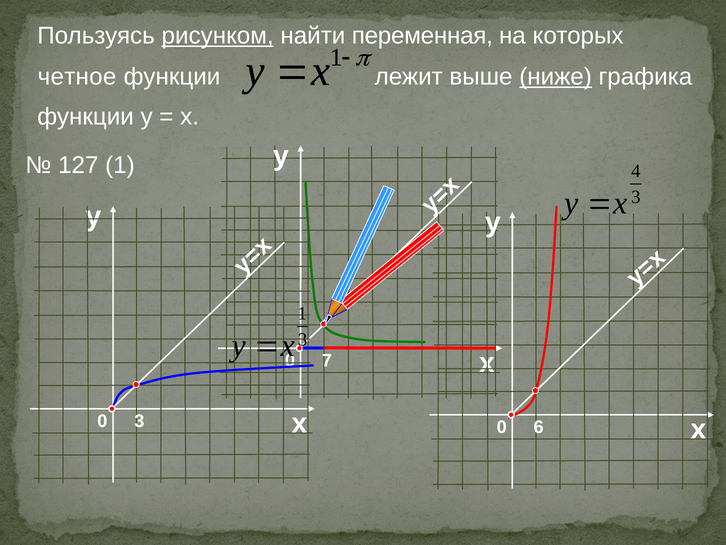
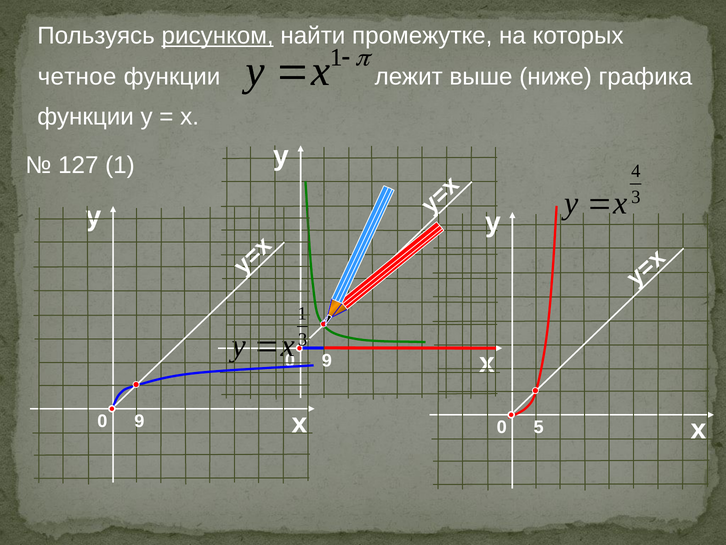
переменная: переменная -> промежутке (422, 36)
ниже underline: present -> none (556, 77)
7: 7 -> 9 (327, 361)
3: 3 -> 9 (139, 421)
6: 6 -> 5 (539, 427)
